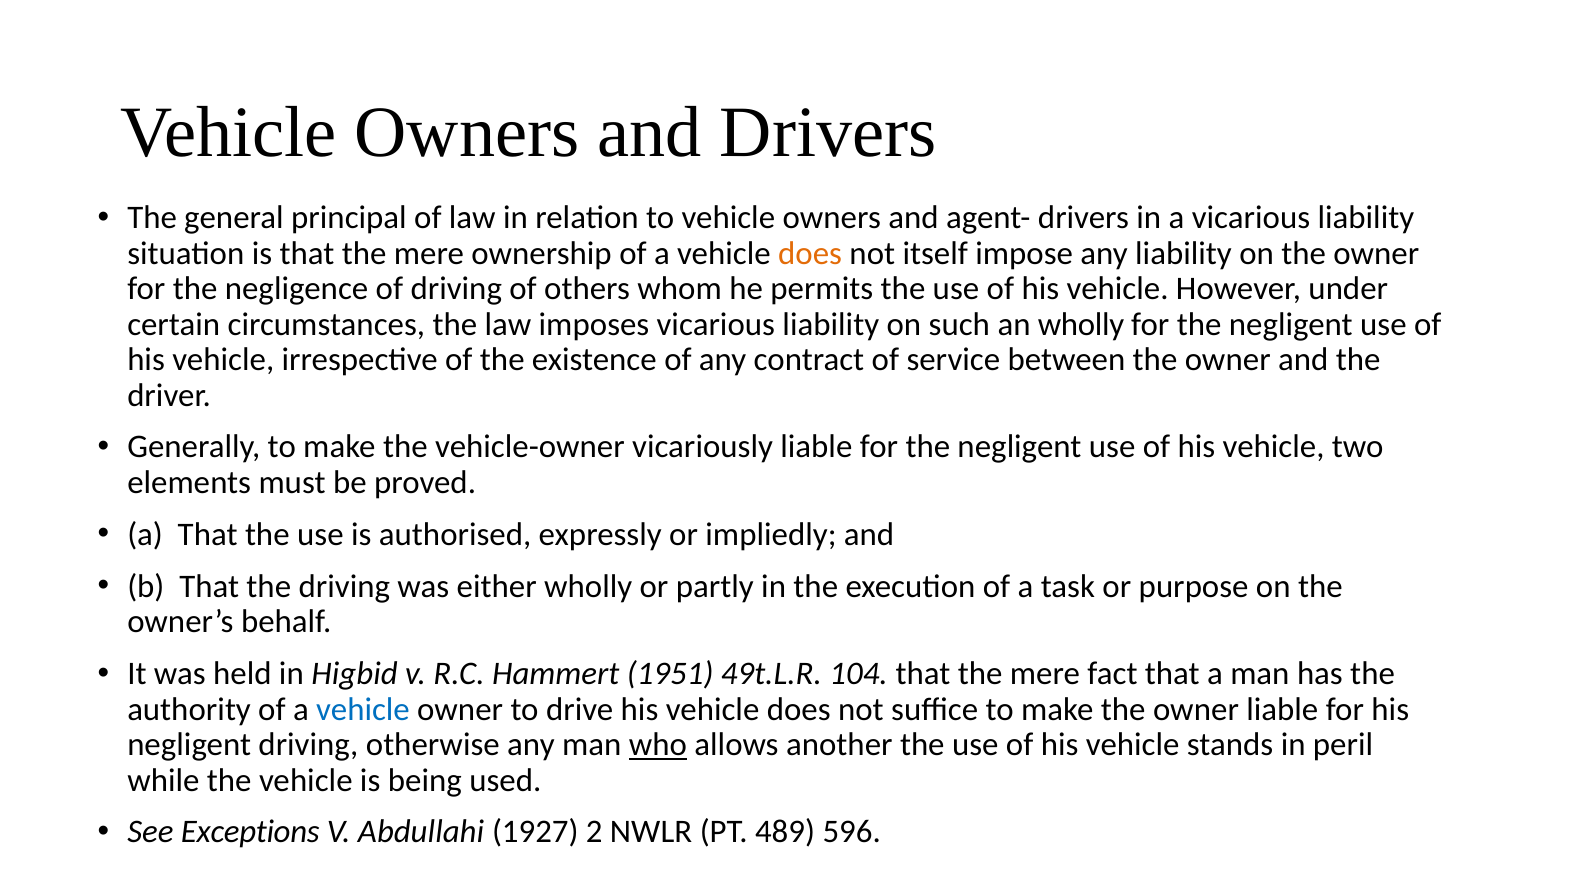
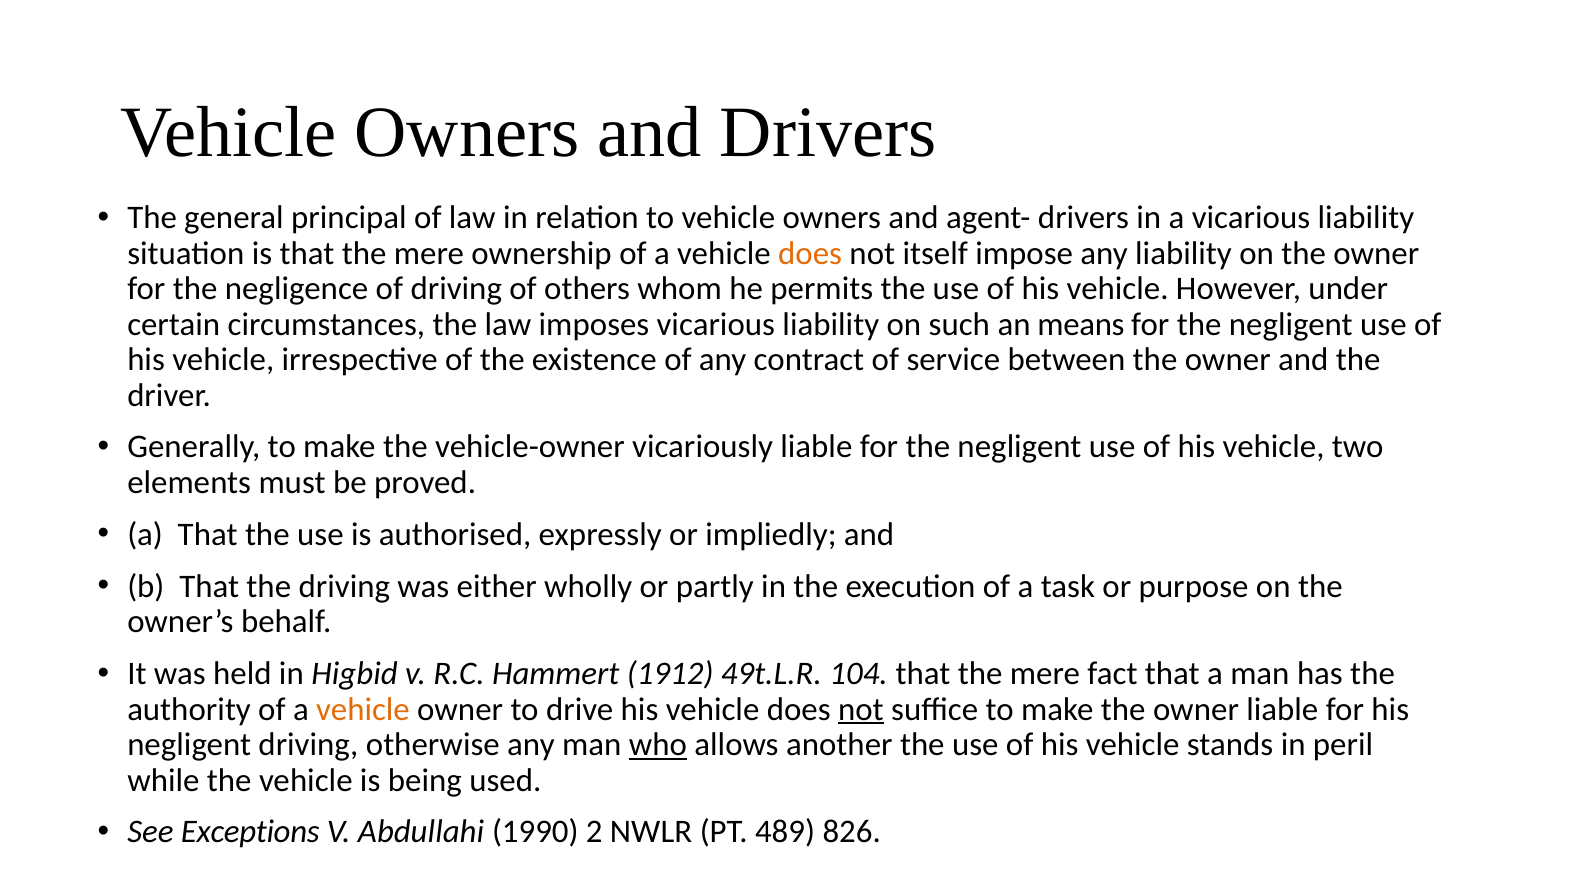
an wholly: wholly -> means (1081, 324)
1951: 1951 -> 1912 (670, 674)
vehicle colour: blue -> orange (363, 709)
not underline: none -> present (861, 709)
1927: 1927 -> 1990 (535, 832)
596: 596 -> 826 (852, 832)
